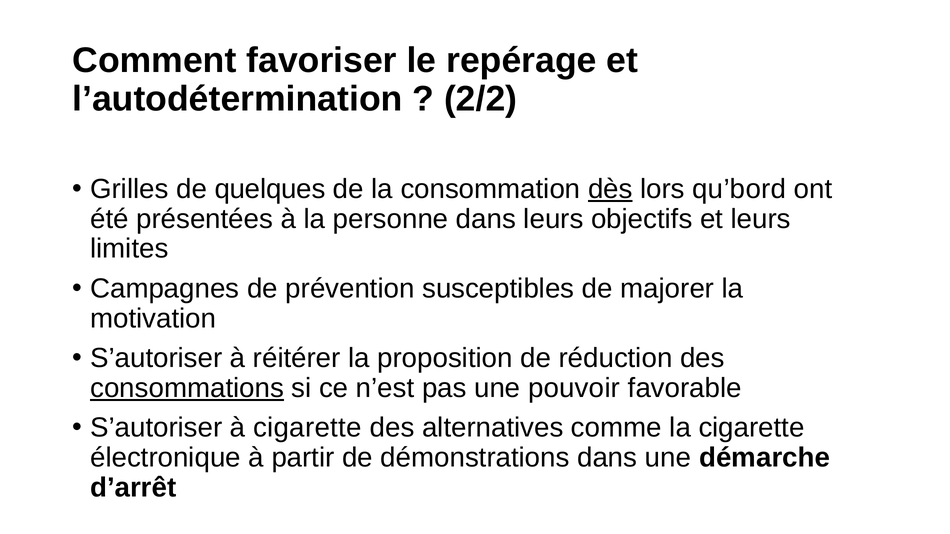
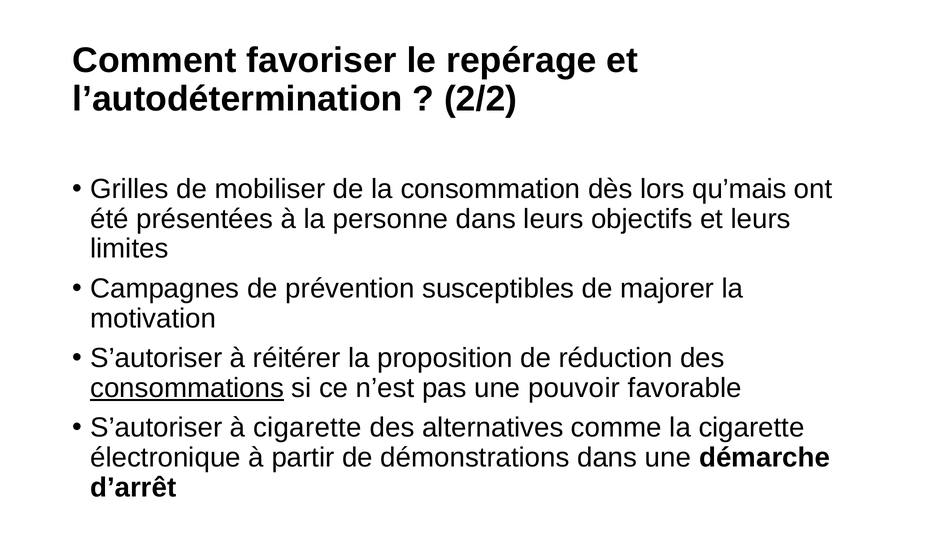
quelques: quelques -> mobiliser (270, 189)
dès underline: present -> none (610, 189)
qu’bord: qu’bord -> qu’mais (739, 189)
